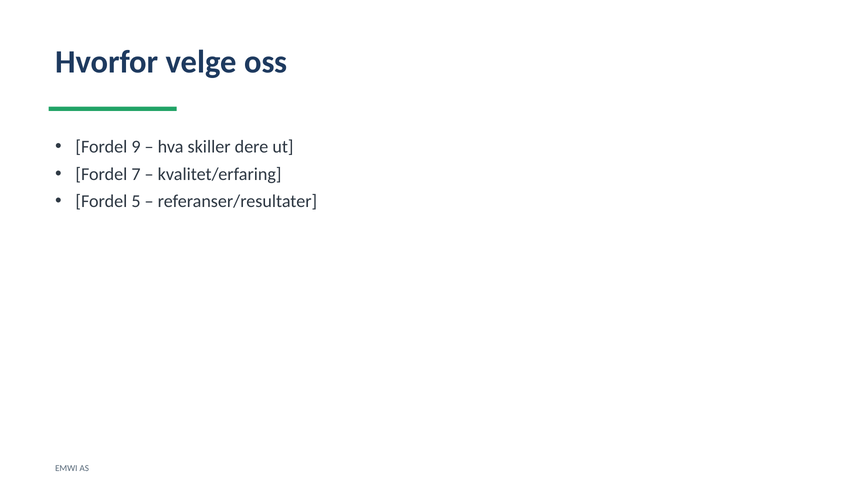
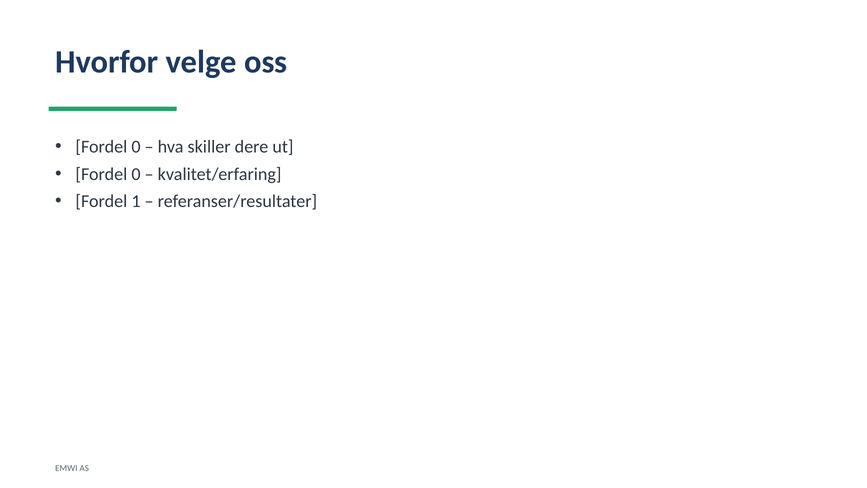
9: 9 -> 0 (136, 147)
7: 7 -> 0 (136, 174)
5: 5 -> 1 (136, 201)
